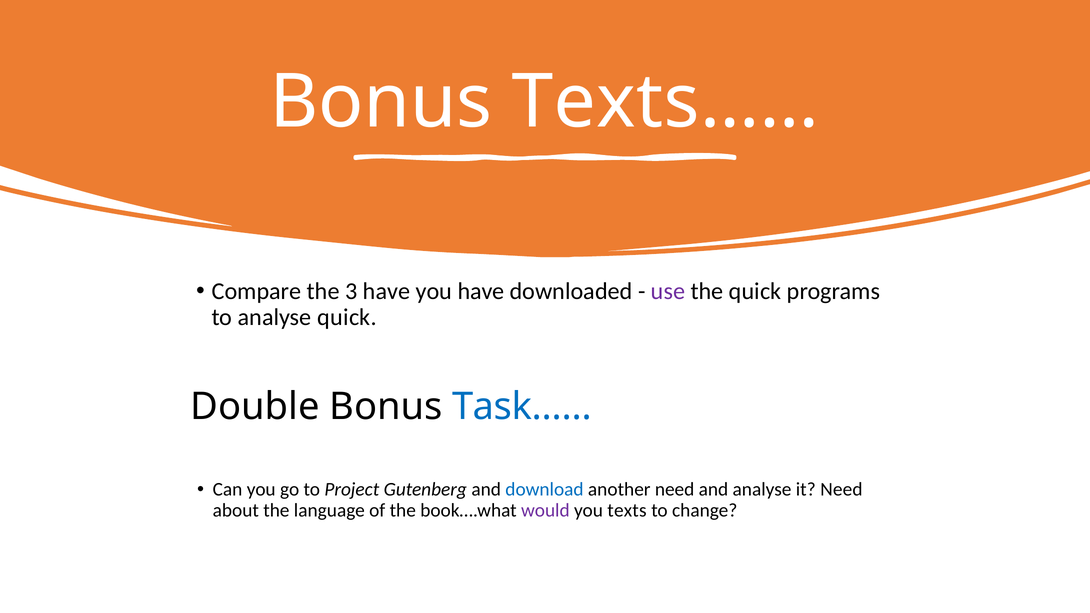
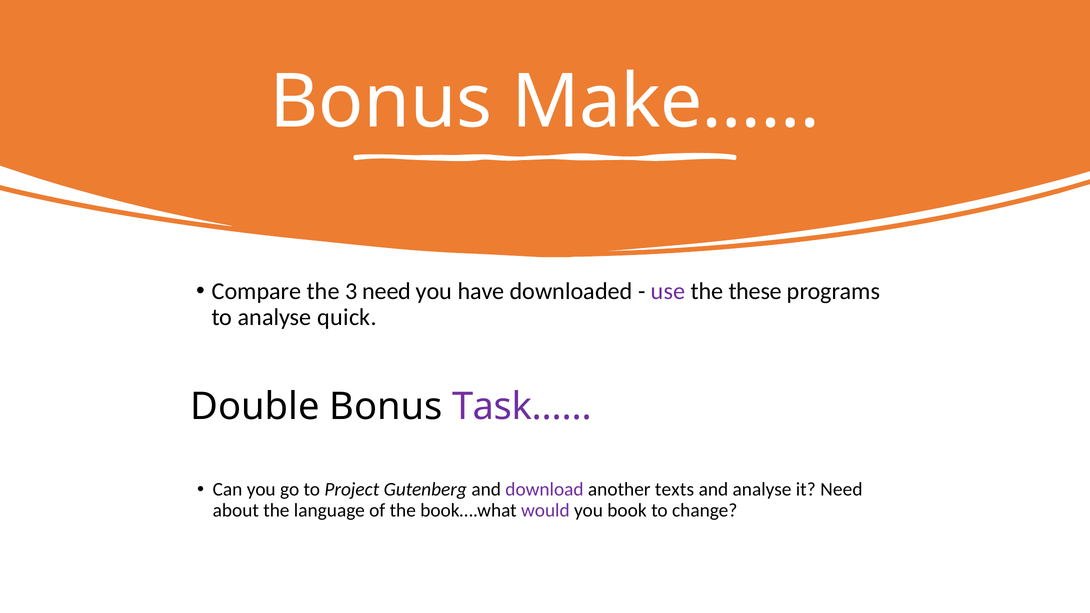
Texts……: Texts…… -> Make…… (666, 102)
3 have: have -> need (387, 291)
the quick: quick -> these (755, 291)
Task…… colour: blue -> purple (522, 407)
download colour: blue -> purple (544, 490)
another need: need -> texts (675, 490)
texts: texts -> book (627, 510)
